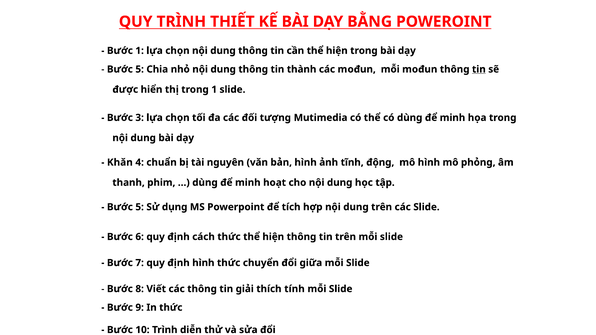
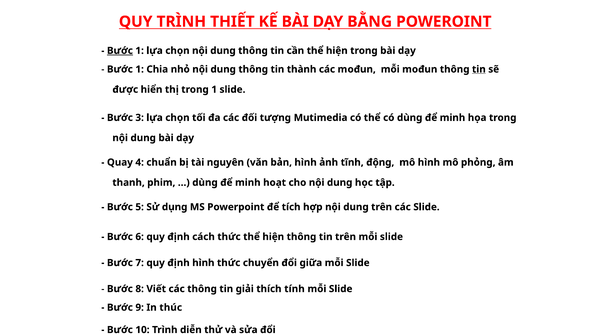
Bước underline: none -> present (120, 51)
5: 5 -> 1 (140, 69)
Khăn: Khăn -> Quay (120, 162)
In thức: thức -> thúc (171, 308)
